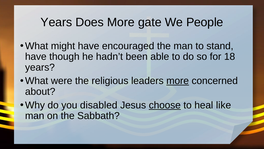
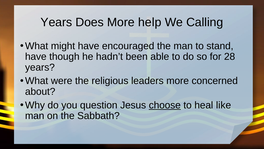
gate: gate -> help (150, 22)
People: People -> Calling (205, 22)
18: 18 -> 28 (230, 56)
more underline: present -> none (178, 81)
disabled: disabled -> question (99, 105)
